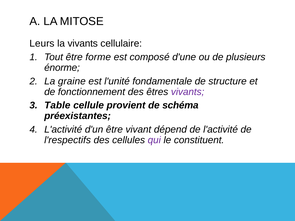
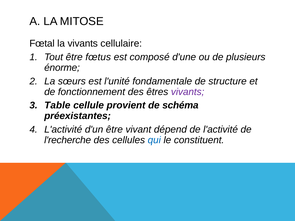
Leurs: Leurs -> Fœtal (42, 44)
forme: forme -> fœtus (98, 57)
graine: graine -> sœurs (72, 81)
l'respectifs: l'respectifs -> l'recherche (68, 140)
qui colour: purple -> blue (154, 140)
